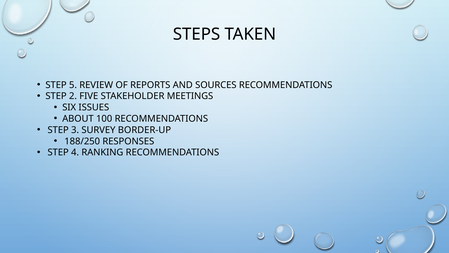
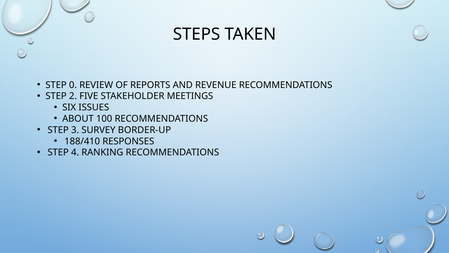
5: 5 -> 0 (73, 85)
SOURCES: SOURCES -> REVENUE (216, 85)
188/250: 188/250 -> 188/410 (82, 141)
